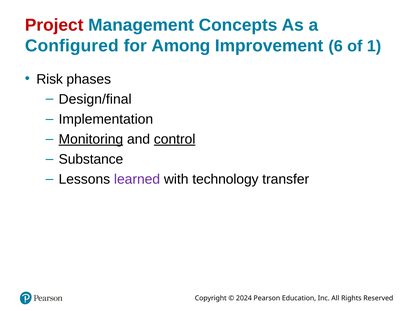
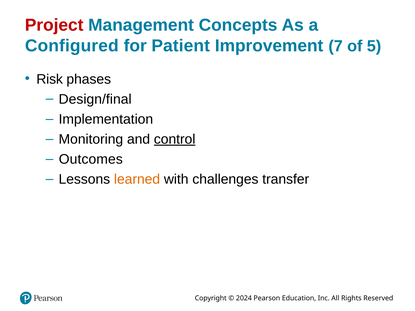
Among: Among -> Patient (181, 46)
6: 6 -> 7 (336, 46)
1: 1 -> 5 (374, 46)
Monitoring underline: present -> none (91, 139)
Substance: Substance -> Outcomes (91, 159)
learned colour: purple -> orange (137, 180)
technology: technology -> challenges (225, 180)
